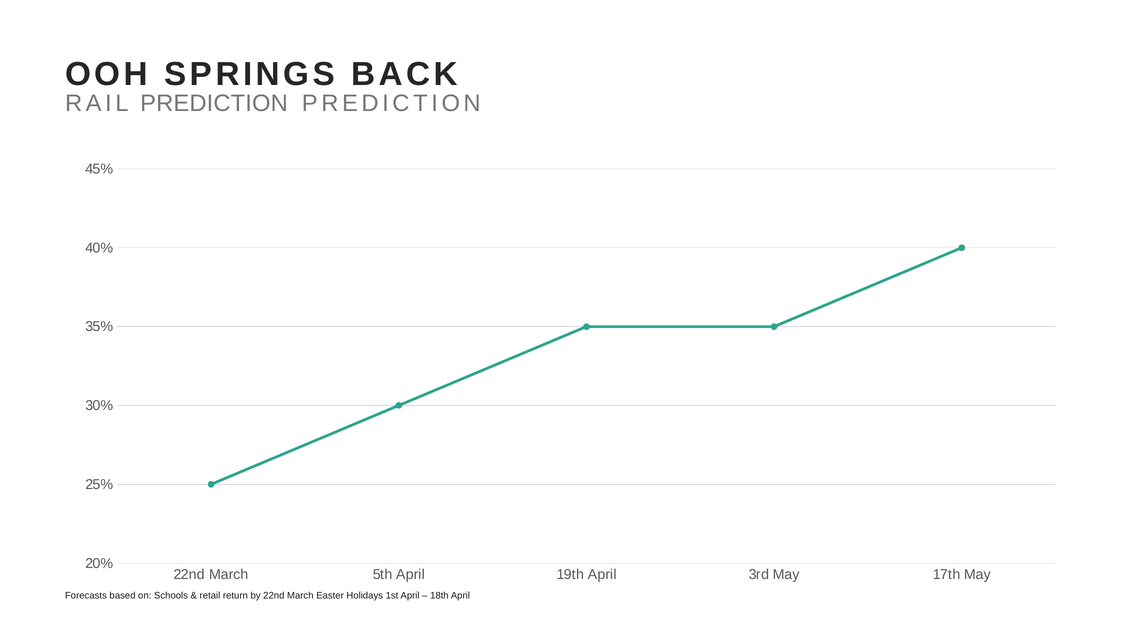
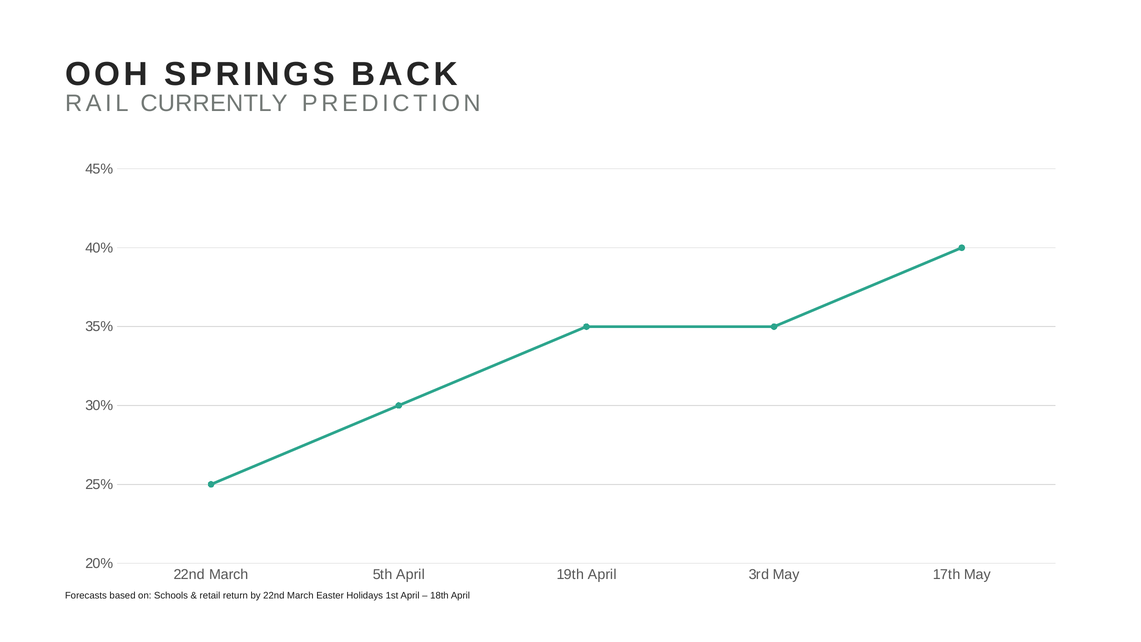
RAIL PREDICTION: PREDICTION -> CURRENTLY (214, 104)
